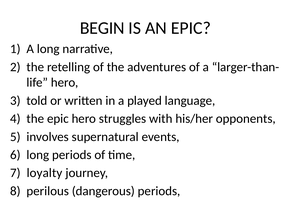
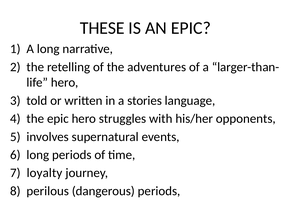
BEGIN: BEGIN -> THESE (102, 28)
played: played -> stories (145, 101)
